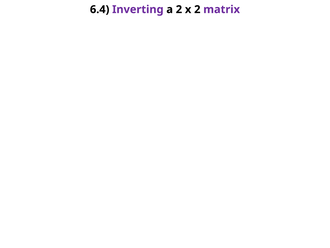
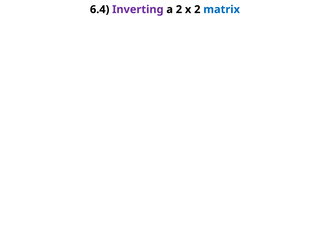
matrix colour: purple -> blue (222, 9)
